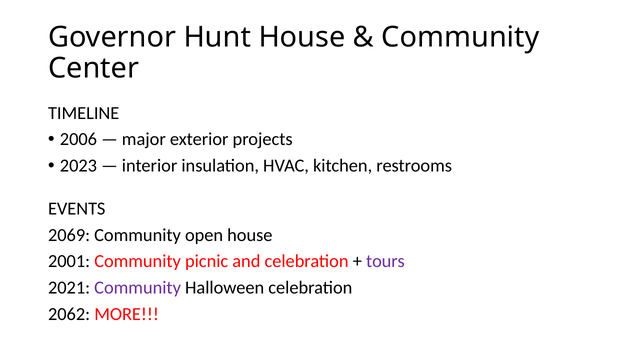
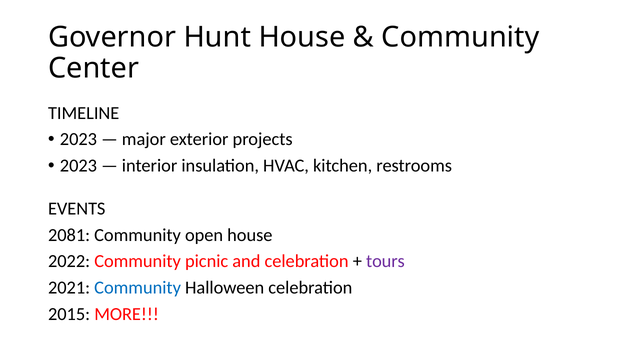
2006: 2006 -> 2023 (78, 139)
2069: 2069 -> 2081 (69, 235)
2001: 2001 -> 2022 (69, 262)
Community colour: purple -> blue (138, 288)
2062: 2062 -> 2015 (69, 314)
